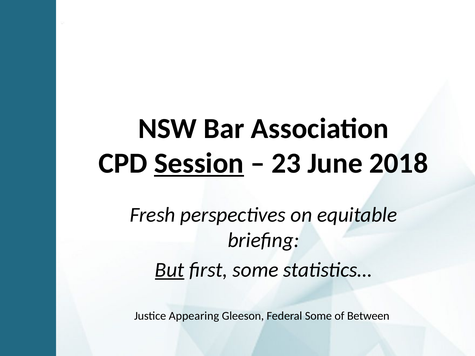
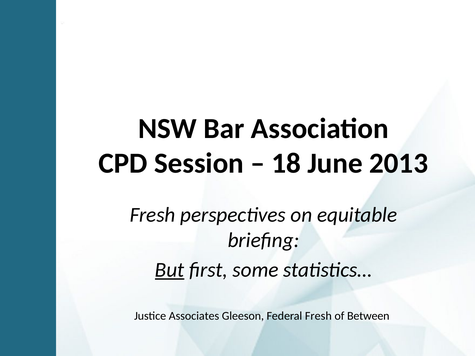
Session underline: present -> none (199, 163)
23: 23 -> 18 (286, 163)
2018: 2018 -> 2013 (399, 163)
Appearing: Appearing -> Associates (194, 316)
Federal Some: Some -> Fresh (318, 316)
